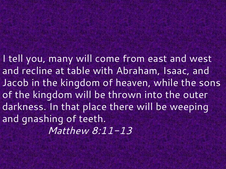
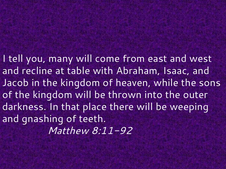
8:11-13: 8:11-13 -> 8:11-92 (112, 131)
